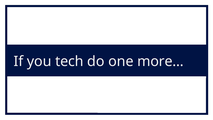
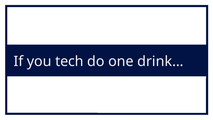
more…: more… -> drink… (160, 61)
